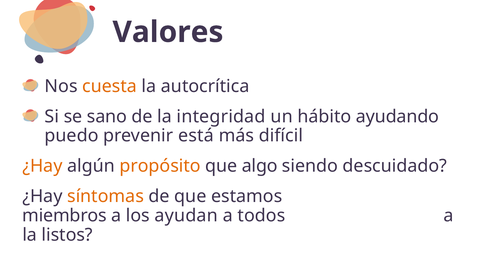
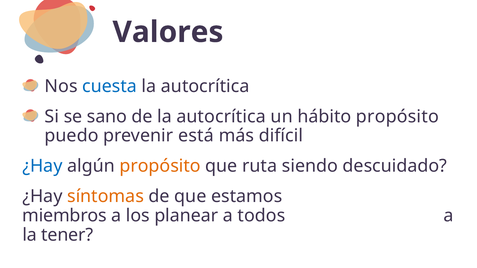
cuesta colour: orange -> blue (110, 86)
de la integridad: integridad -> autocrítica (221, 117)
hábito ayudando: ayudando -> propósito (397, 117)
¿Hay colour: orange -> blue (42, 166)
algo: algo -> ruta (260, 166)
ayudan: ayudan -> planear (186, 216)
listos: listos -> tener (67, 235)
